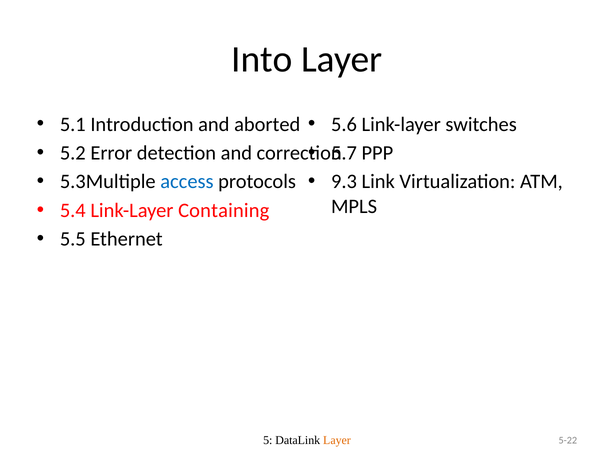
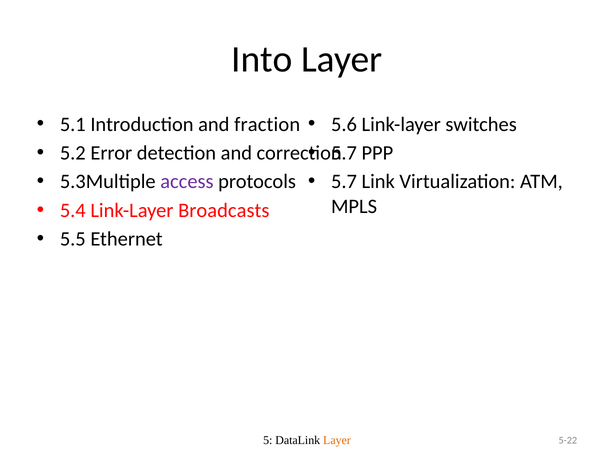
aborted: aborted -> fraction (267, 124)
access colour: blue -> purple (187, 182)
9.3: 9.3 -> 5.7 (344, 182)
Containing: Containing -> Broadcasts (224, 210)
